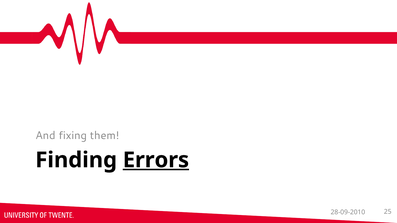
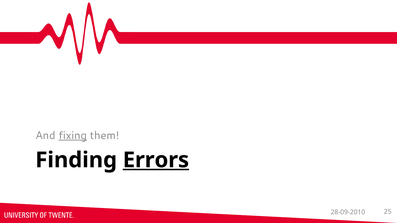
fixing underline: none -> present (73, 136)
